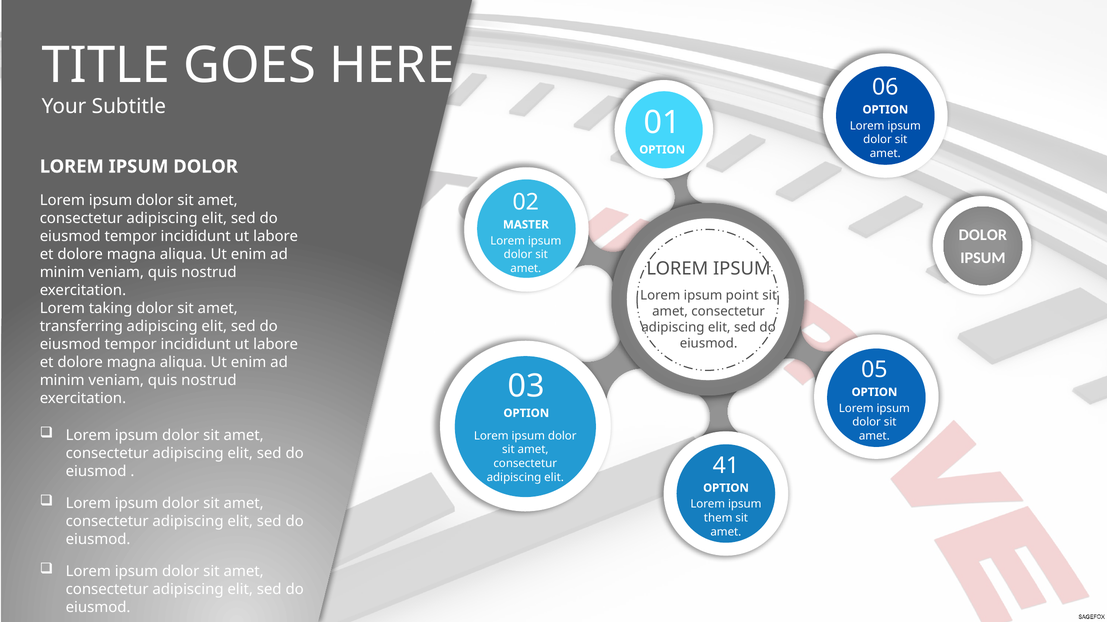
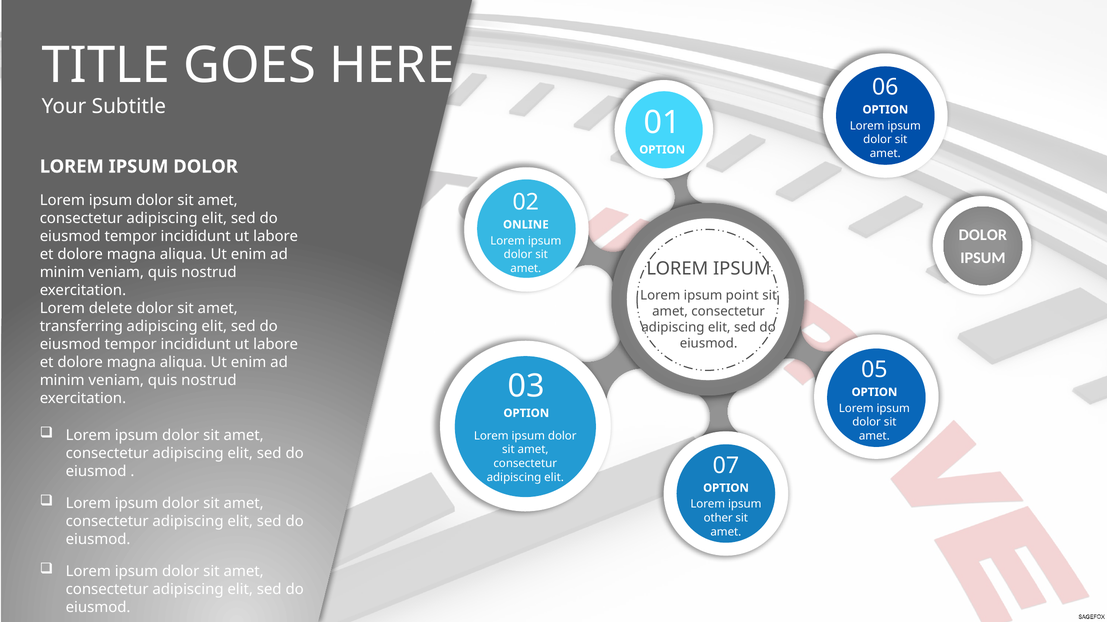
MASTER: MASTER -> ONLINE (526, 225)
taking: taking -> delete (111, 308)
41: 41 -> 07 (726, 466)
them: them -> other (718, 519)
